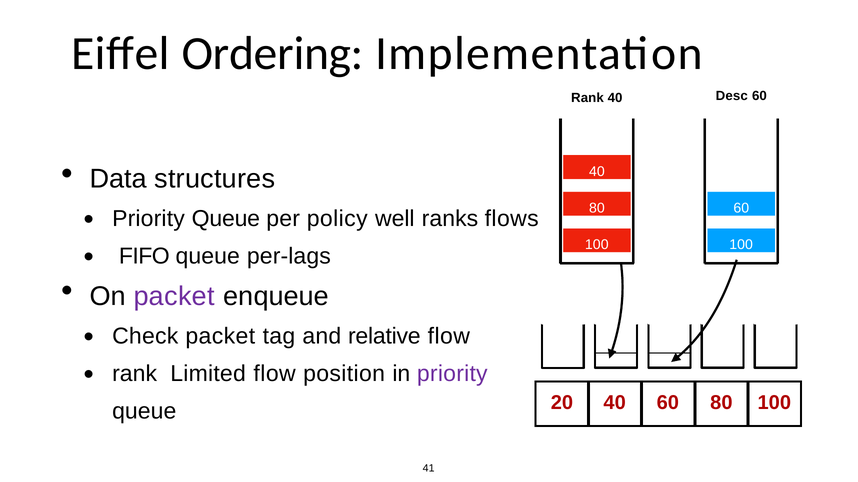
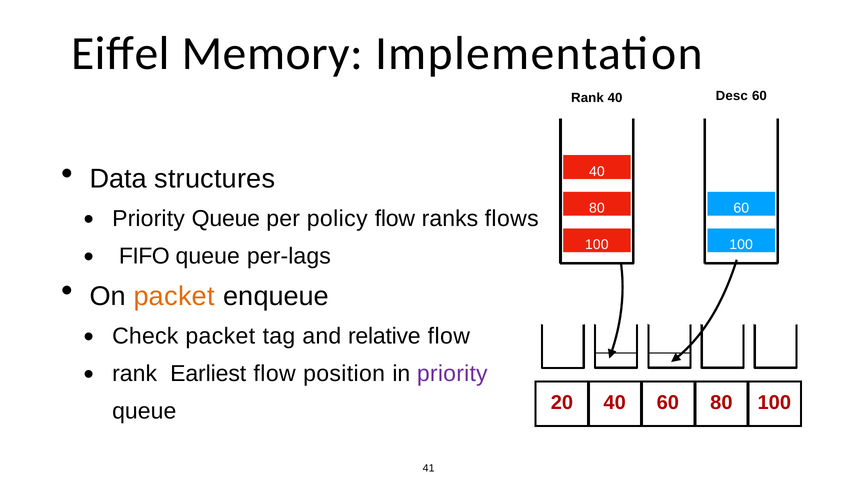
Ordering: Ordering -> Memory (272, 54)
policy well: well -> flow (395, 219)
packet colour: purple -> orange (174, 297)
Limited: Limited -> Earliest (208, 374)
